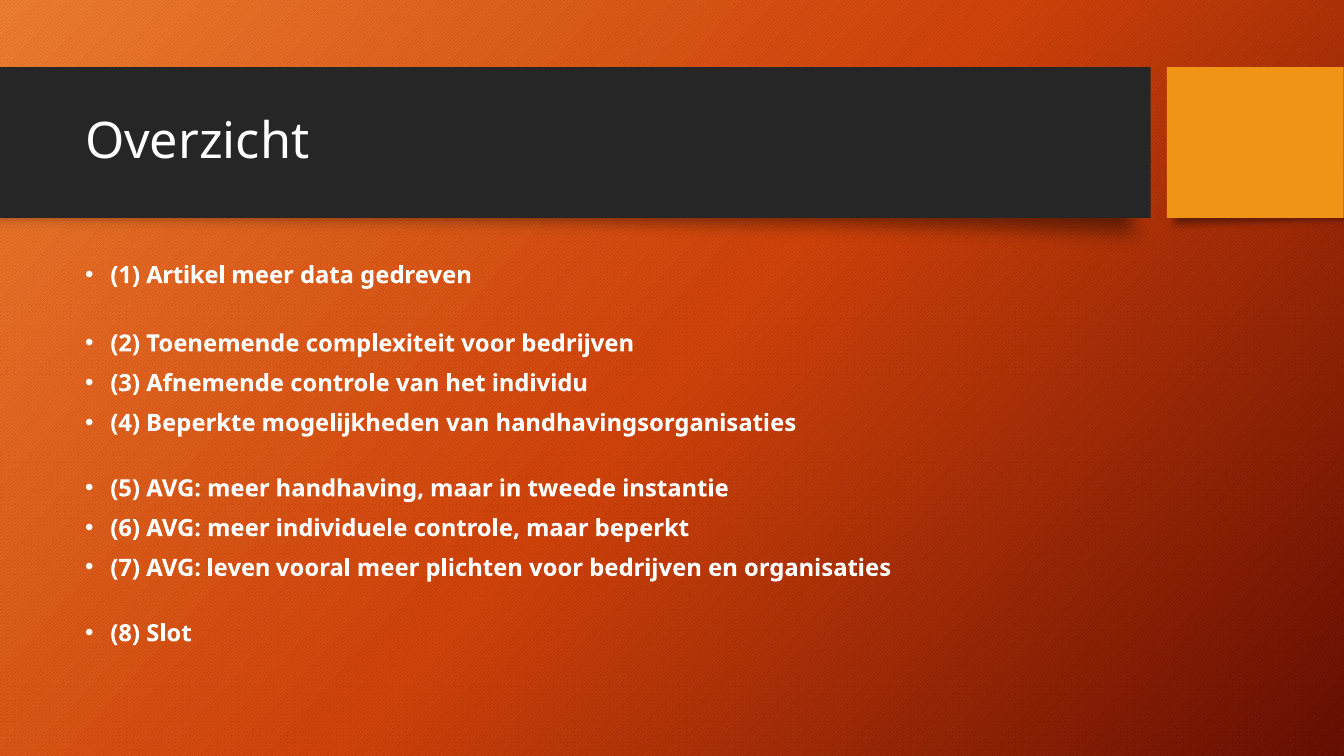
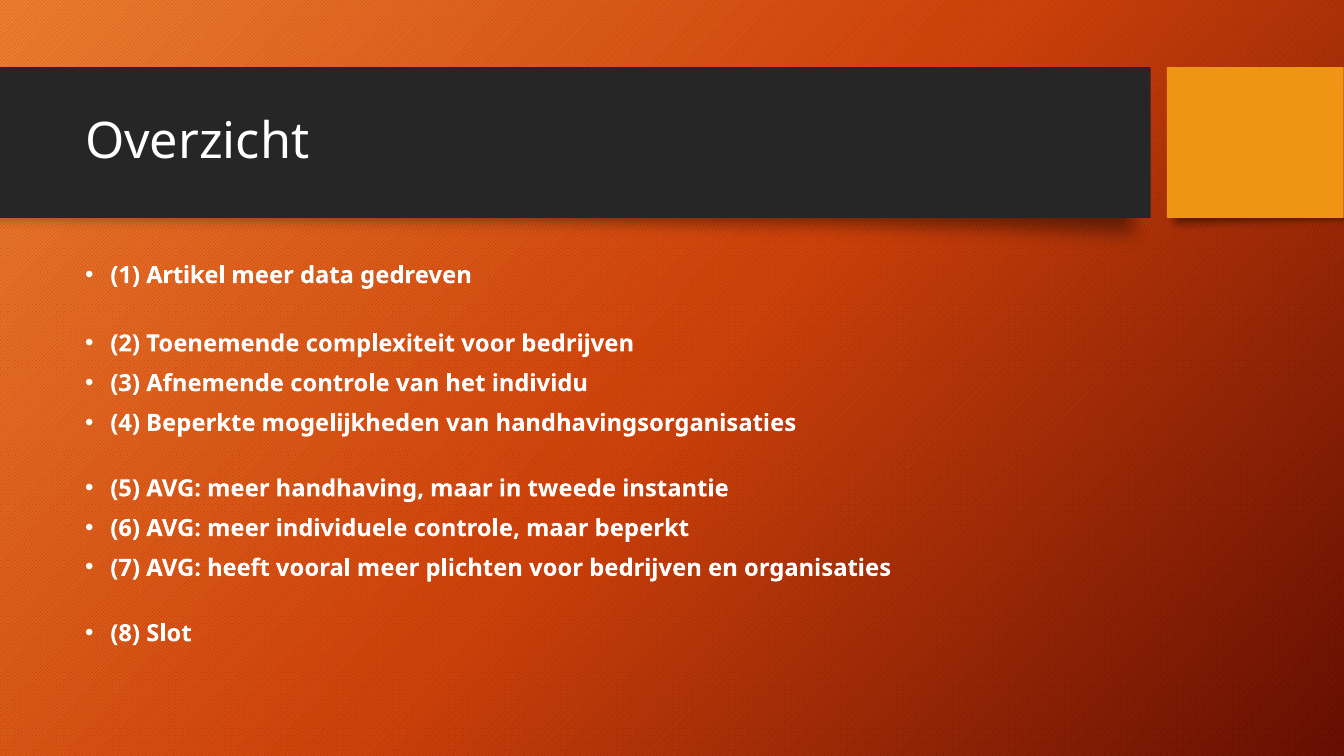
leven: leven -> heeft (239, 568)
